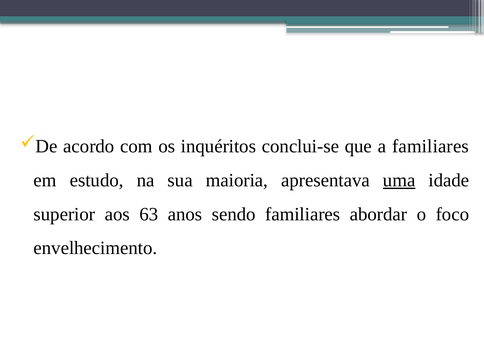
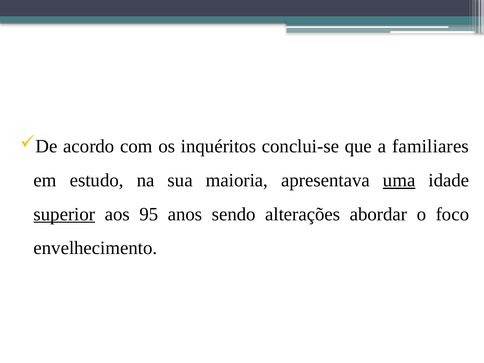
superior underline: none -> present (64, 214)
63: 63 -> 95 (149, 214)
sendo familiares: familiares -> alterações (303, 214)
